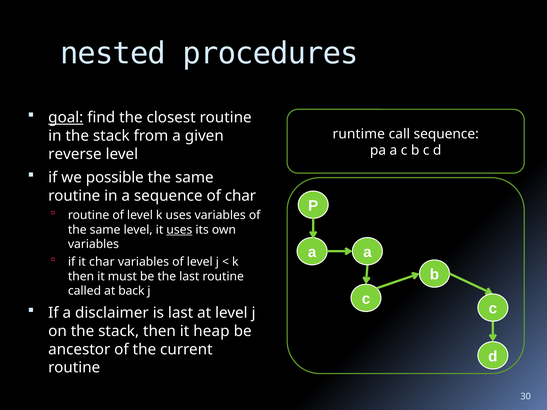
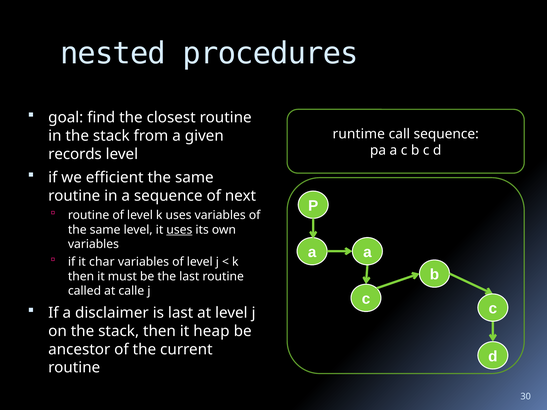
goal underline: present -> none (66, 118)
reverse: reverse -> records (75, 154)
possible: possible -> efficient (115, 178)
of char: char -> next (240, 196)
back: back -> calle (131, 291)
